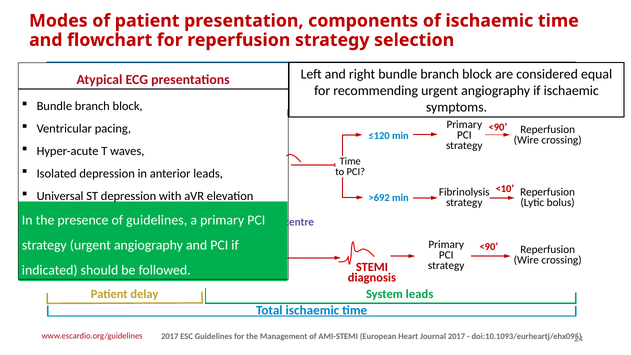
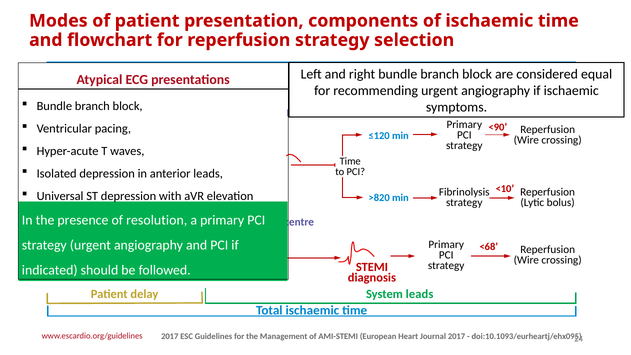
>692: >692 -> >820 (379, 198)
of guidelines: guidelines -> resolution (157, 220)
<90: <90 -> <68 (489, 247)
